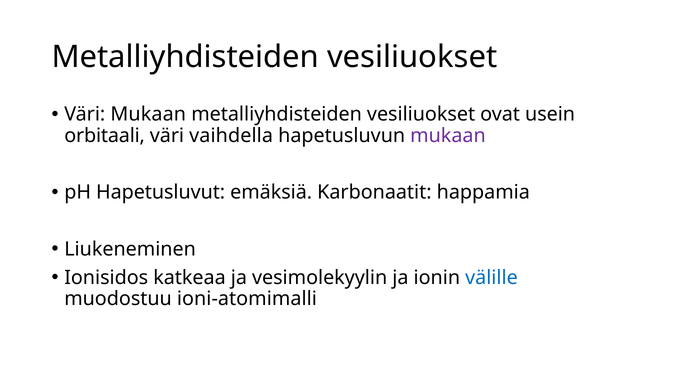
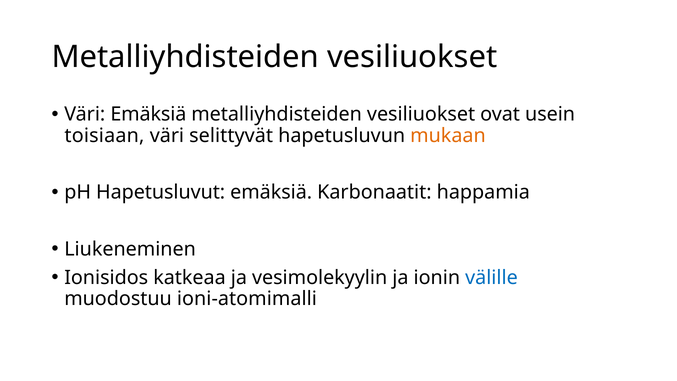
Väri Mukaan: Mukaan -> Emäksiä (148, 114)
orbitaali: orbitaali -> toisiaan (104, 136)
vaihdella: vaihdella -> selittyvät (231, 136)
mukaan colour: purple -> orange (448, 136)
